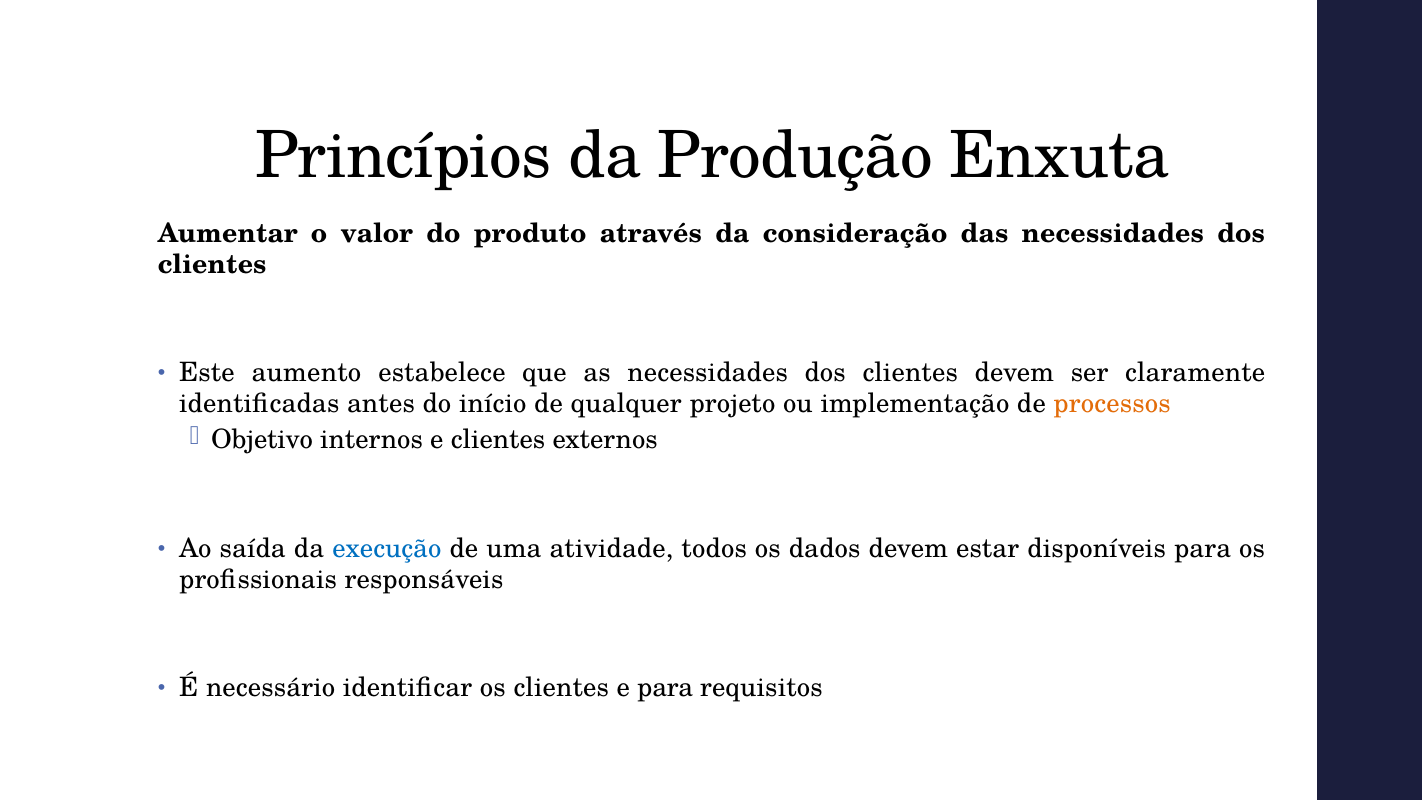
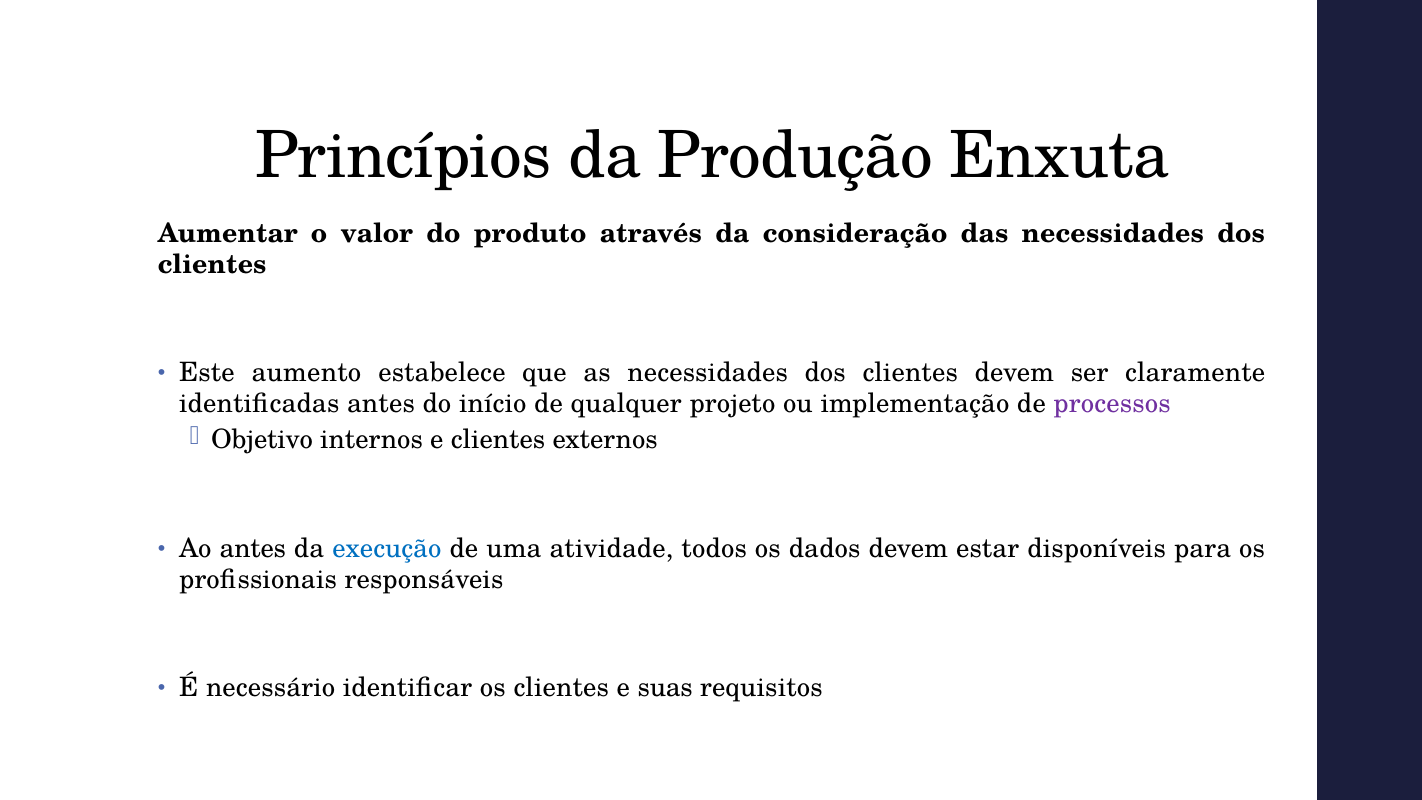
processos colour: orange -> purple (1112, 403)
Ao saída: saída -> antes (253, 549)
e para: para -> suas (665, 688)
